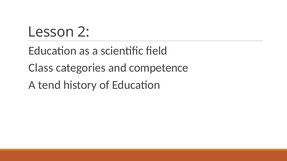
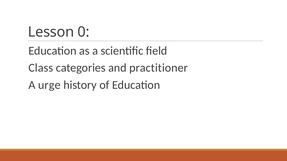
2: 2 -> 0 (84, 32)
competence: competence -> practitioner (159, 68)
tend: tend -> urge (49, 85)
